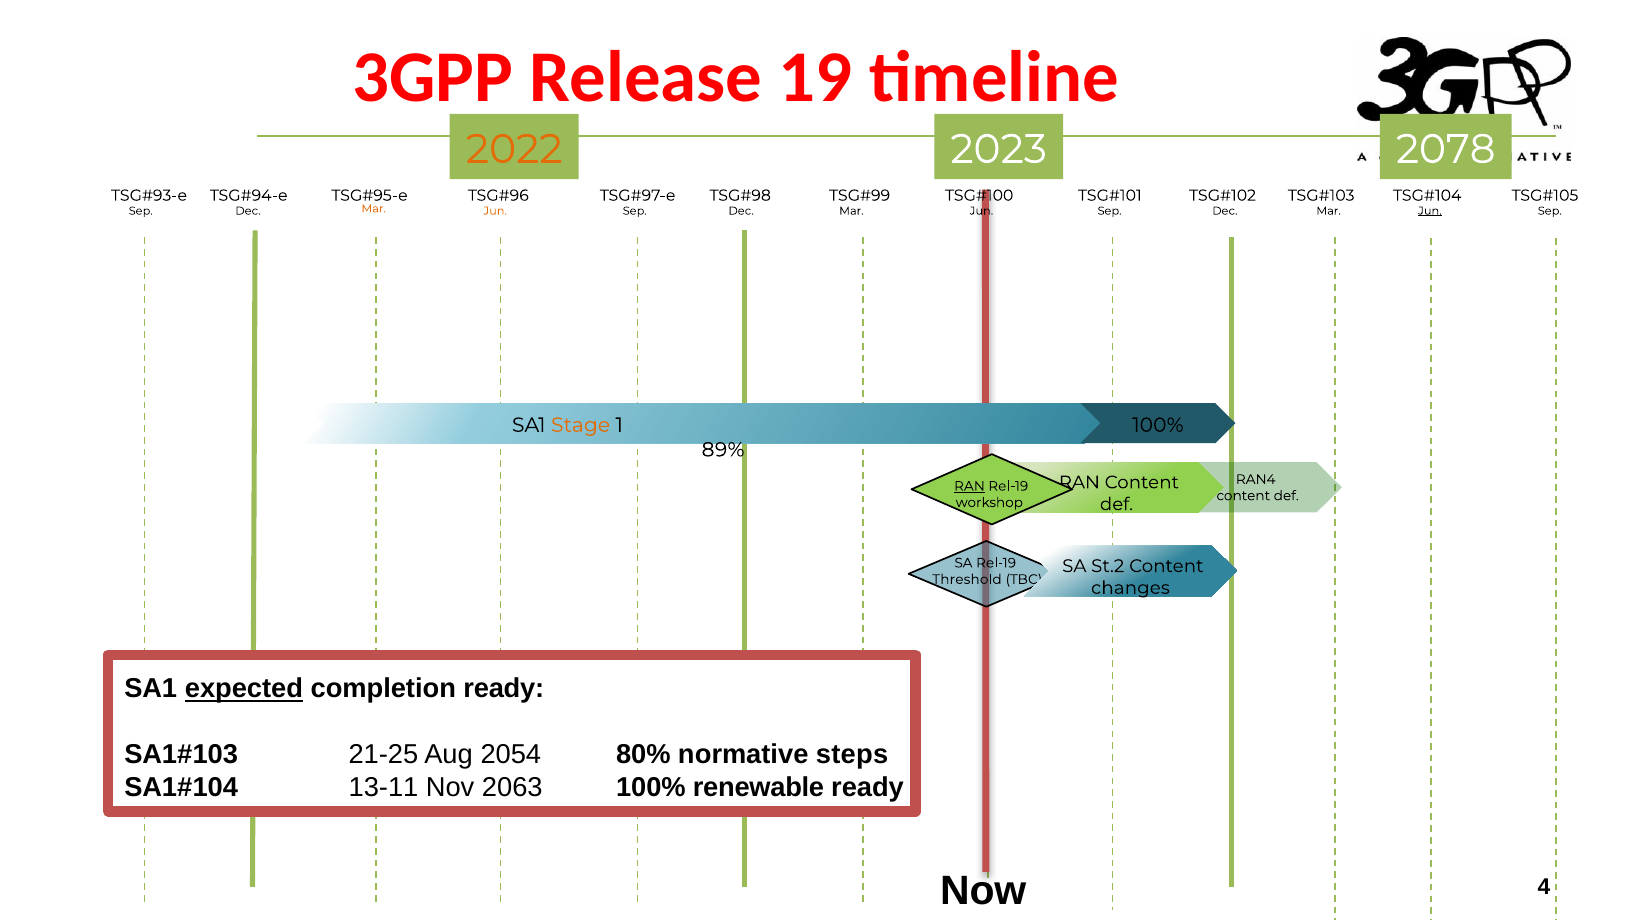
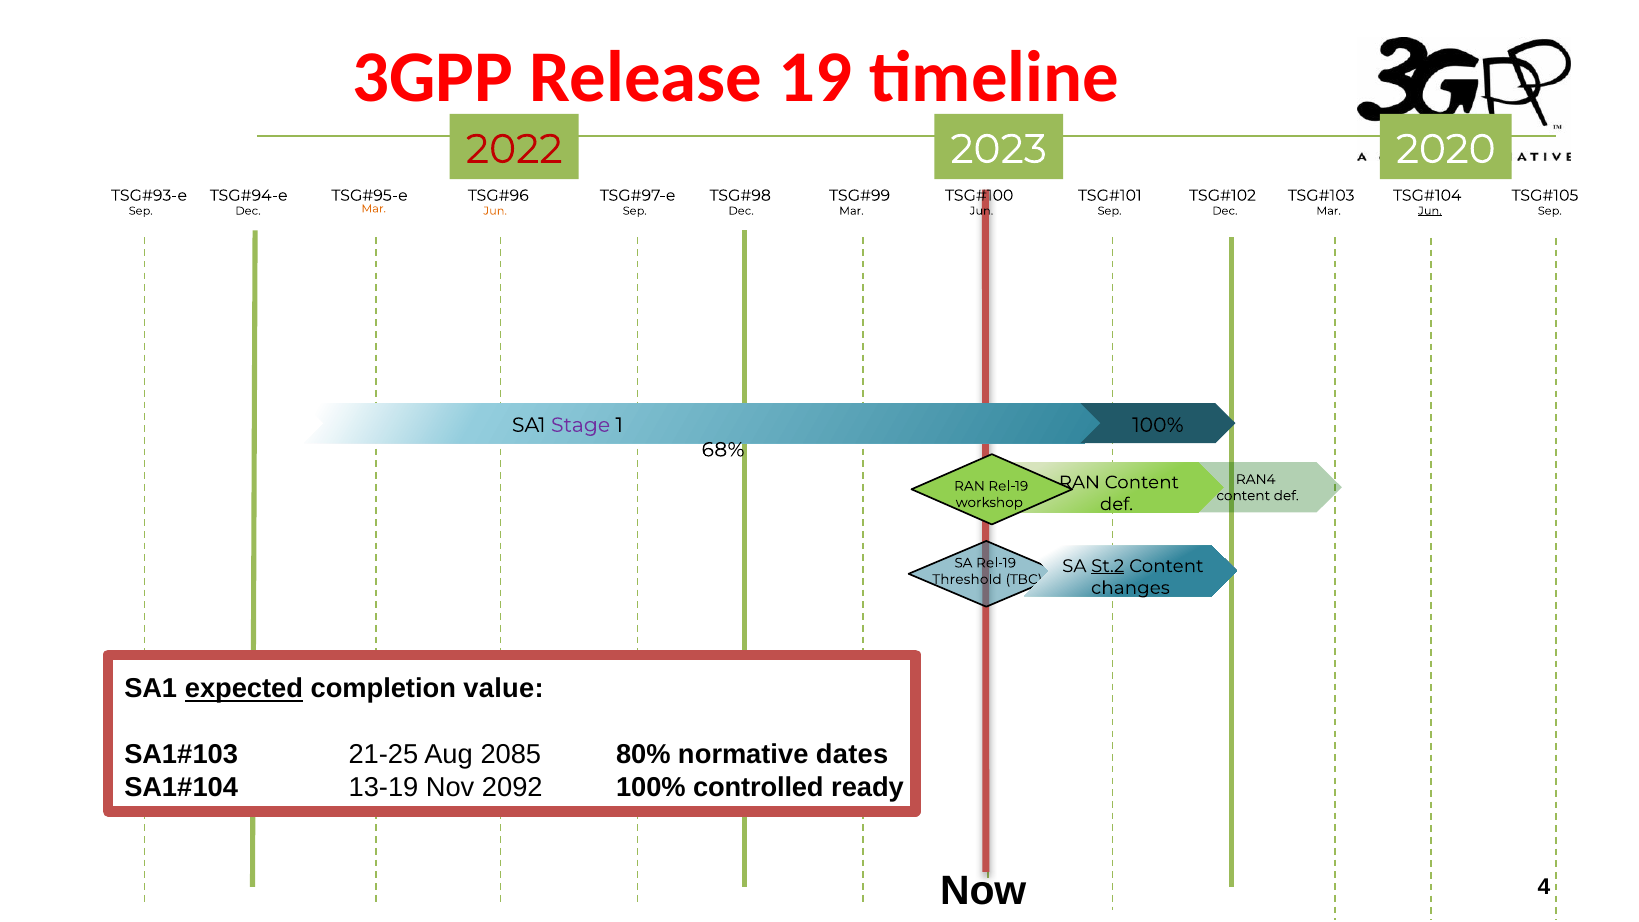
2022 colour: orange -> red (514, 149)
2078: 2078 -> 2020 (1446, 149)
Stage colour: orange -> purple (581, 425)
89%: 89% -> 68% (723, 450)
RAN underline: present -> none (969, 486)
St.2 underline: none -> present (1108, 566)
completion ready: ready -> value (504, 689)
2054: 2054 -> 2085 (511, 754)
steps: steps -> dates (852, 754)
13-11: 13-11 -> 13-19 (384, 787)
2063: 2063 -> 2092 (512, 787)
renewable: renewable -> controlled (758, 787)
